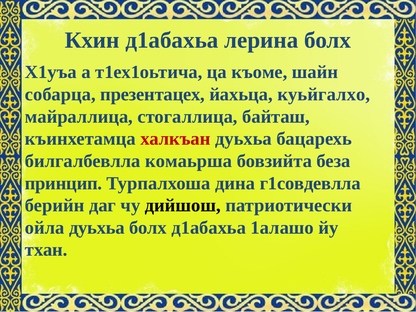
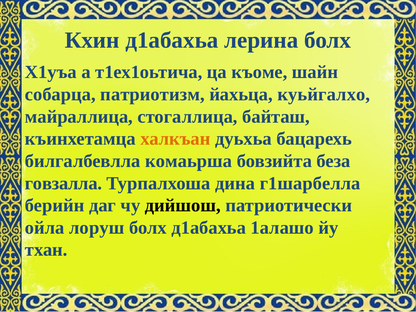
презентацех: презентацех -> патриотизм (152, 94)
халкъан colour: red -> orange (175, 139)
принцип: принцип -> говзалла (63, 183)
г1совдевлла: г1совдевлла -> г1шарбелла (310, 183)
ойла дуьхьа: дуьхьа -> лоруш (97, 228)
